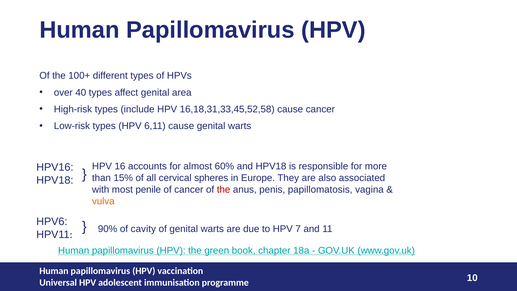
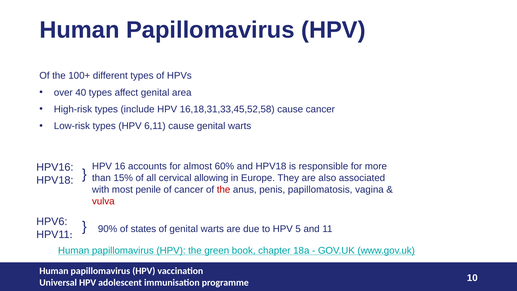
spheres: spheres -> allowing (211, 178)
vulva colour: orange -> red (103, 201)
cavity: cavity -> states (143, 229)
7: 7 -> 5 (298, 229)
